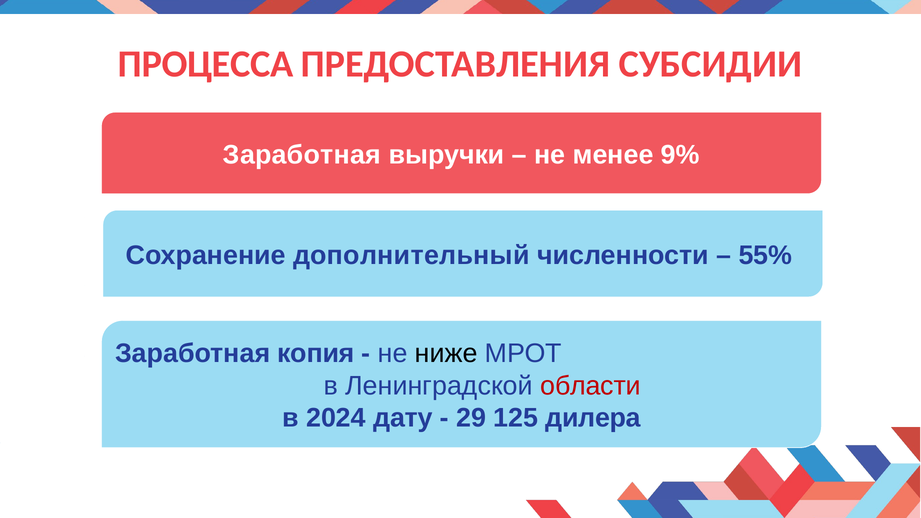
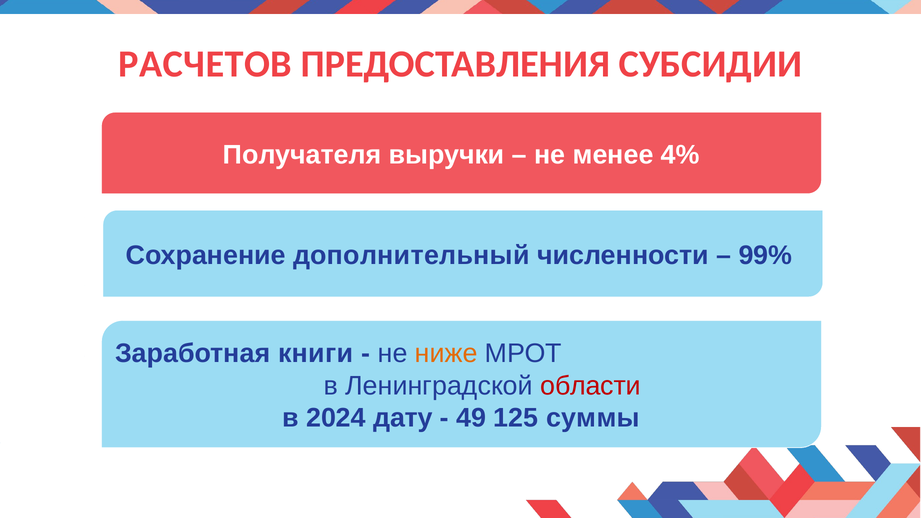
ПРОЦЕССА: ПРОЦЕССА -> РАСЧЕТОВ (205, 64)
Заработная: Заработная -> Получателя (302, 155)
9%: 9% -> 4% (680, 155)
55%: 55% -> 99% (765, 255)
копия: копия -> книги (316, 354)
ниже colour: black -> orange (446, 354)
29: 29 -> 49 (471, 418)
дилера: дилера -> суммы (593, 418)
